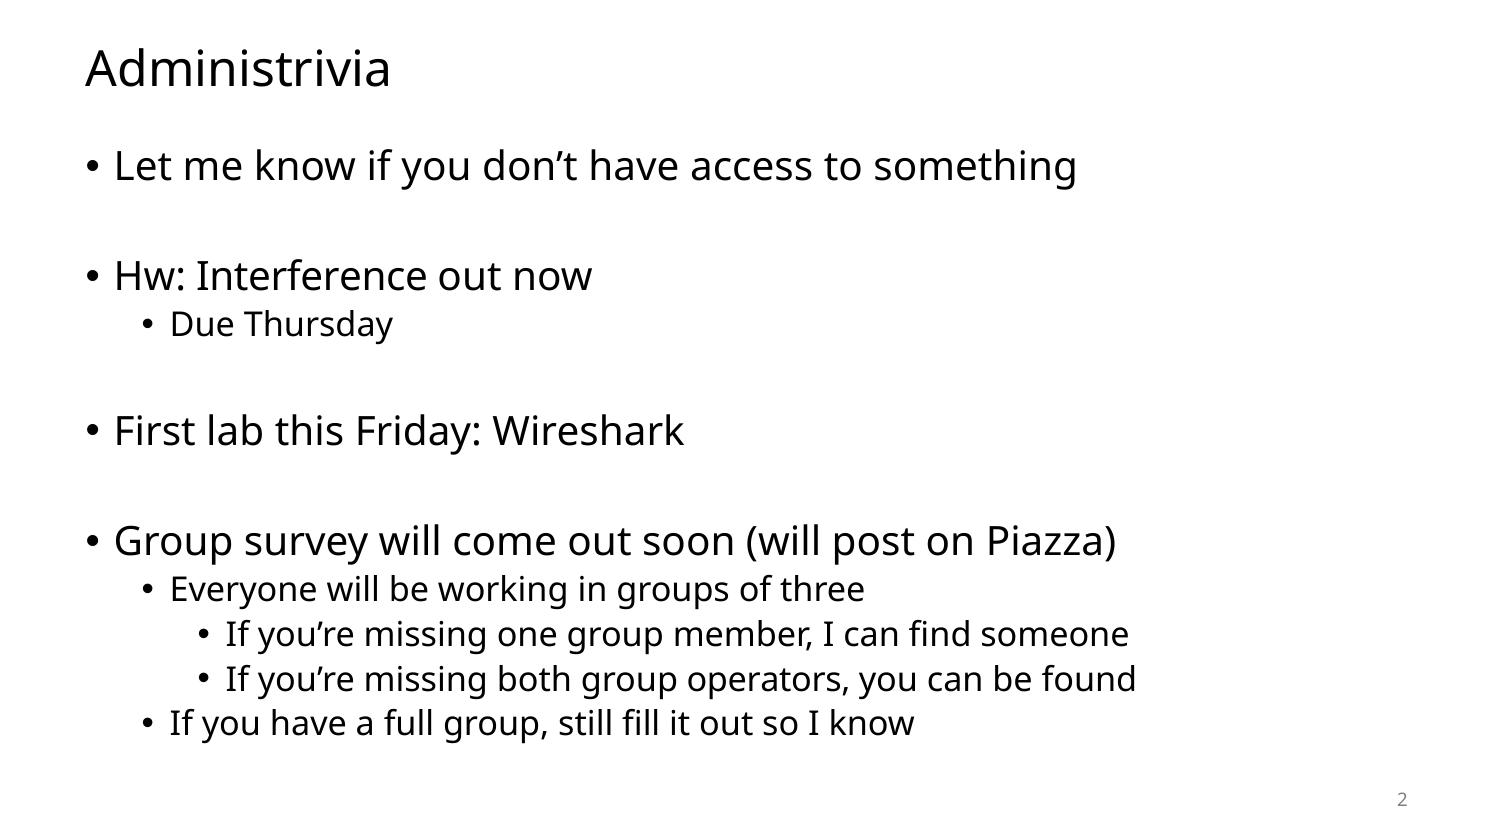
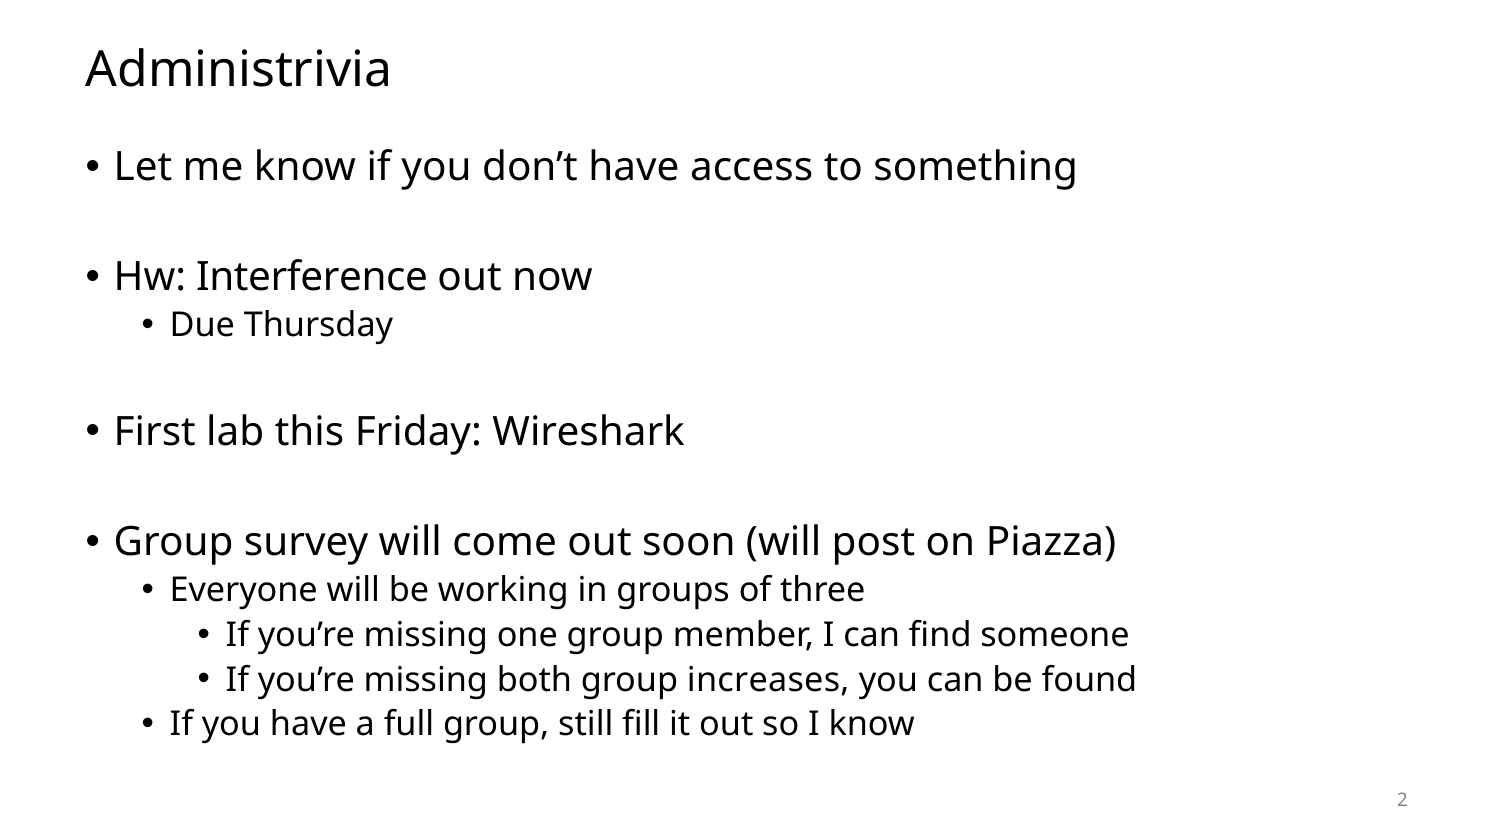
operators: operators -> increases (768, 680)
